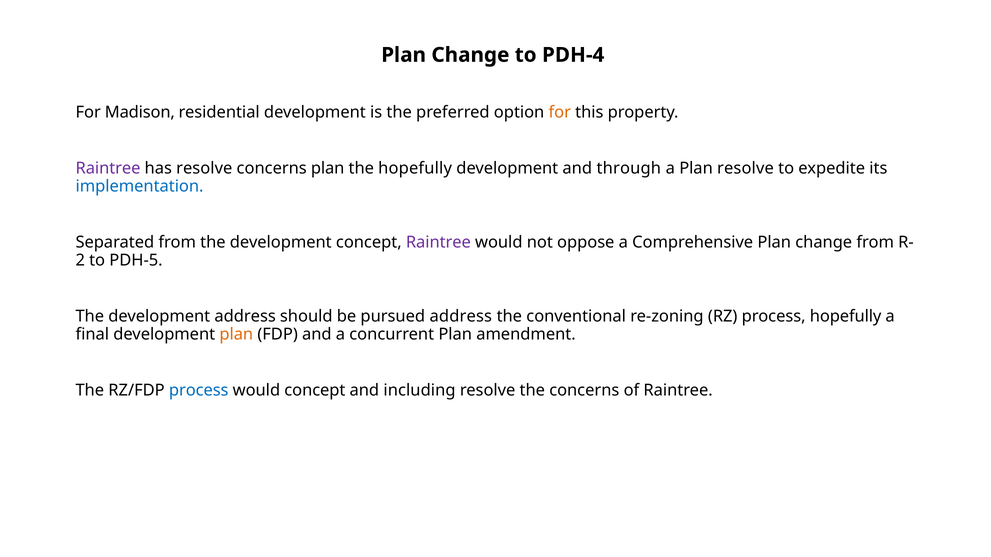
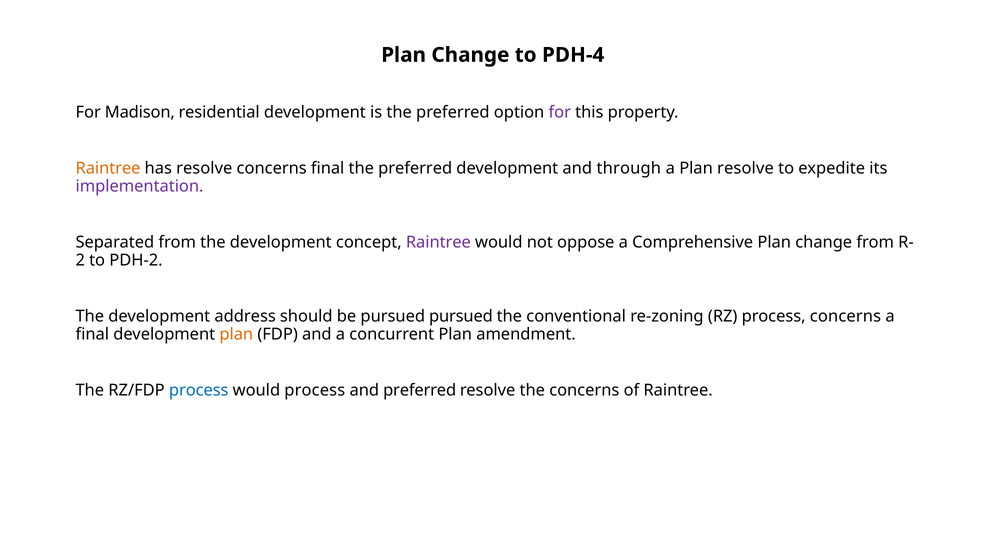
for colour: orange -> purple (560, 112)
Raintree colour: purple -> orange (108, 169)
concerns plan: plan -> final (328, 169)
hopefully: hopefully -> preferred (415, 169)
implementation colour: blue -> purple (140, 186)
PDH-5: PDH-5 -> PDH-2 (136, 260)
pursued address: address -> pursued (461, 317)
process hopefully: hopefully -> concerns (845, 317)
would concept: concept -> process (315, 391)
and including: including -> preferred (420, 391)
